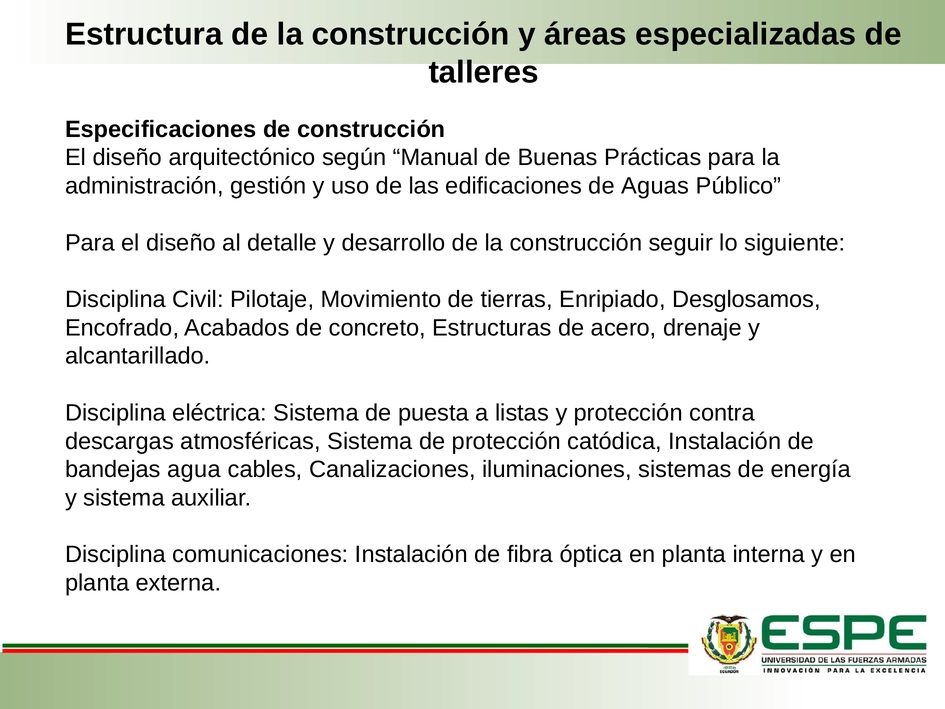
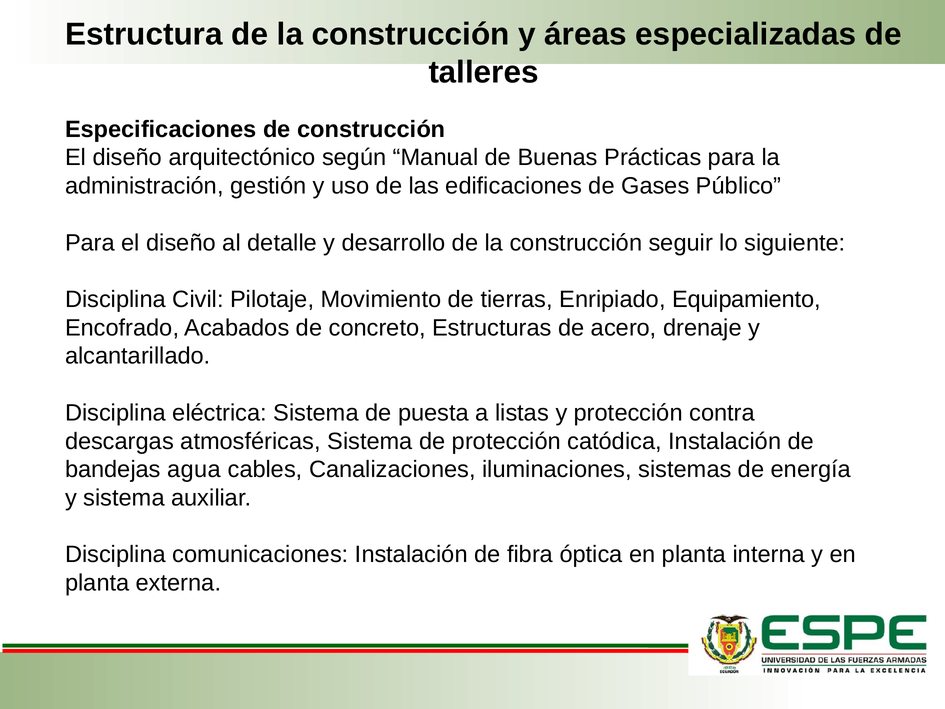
Aguas: Aguas -> Gases (655, 186)
Desglosamos: Desglosamos -> Equipamiento (746, 299)
